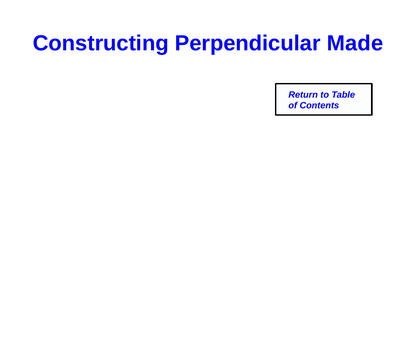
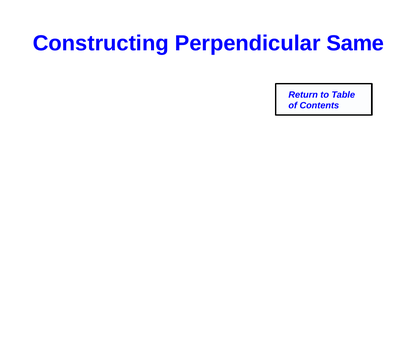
Made: Made -> Same (355, 43)
